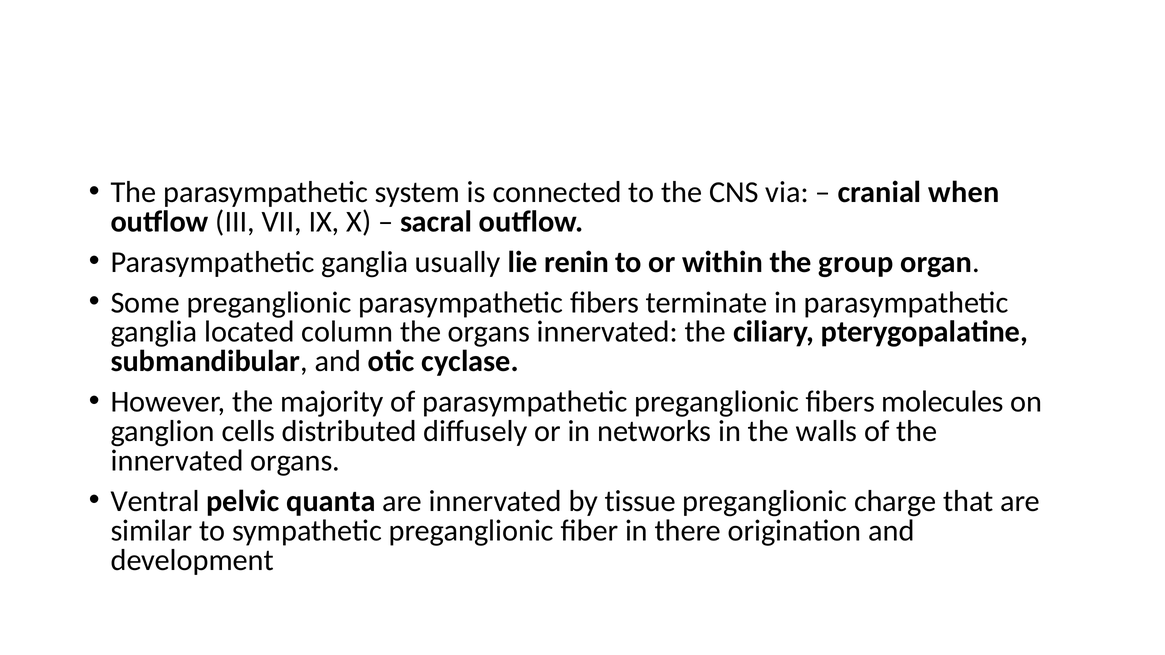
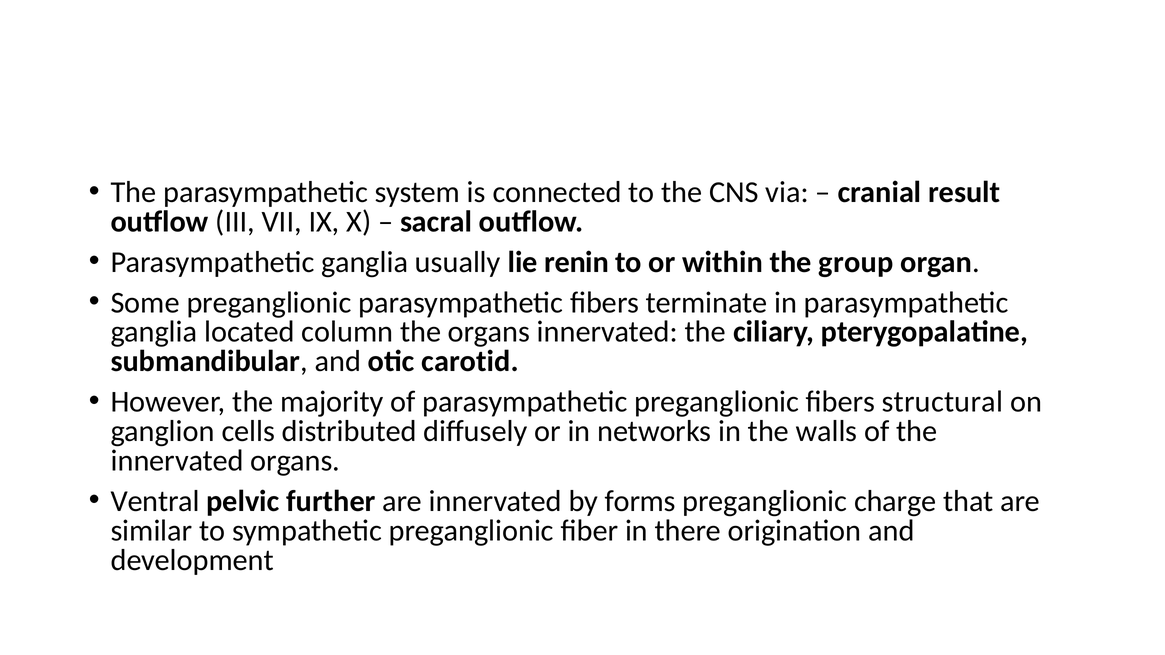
when: when -> result (964, 192)
cyclase: cyclase -> carotid (470, 362)
molecules: molecules -> structural (942, 402)
quanta: quanta -> further (331, 501)
tissue: tissue -> forms (640, 501)
